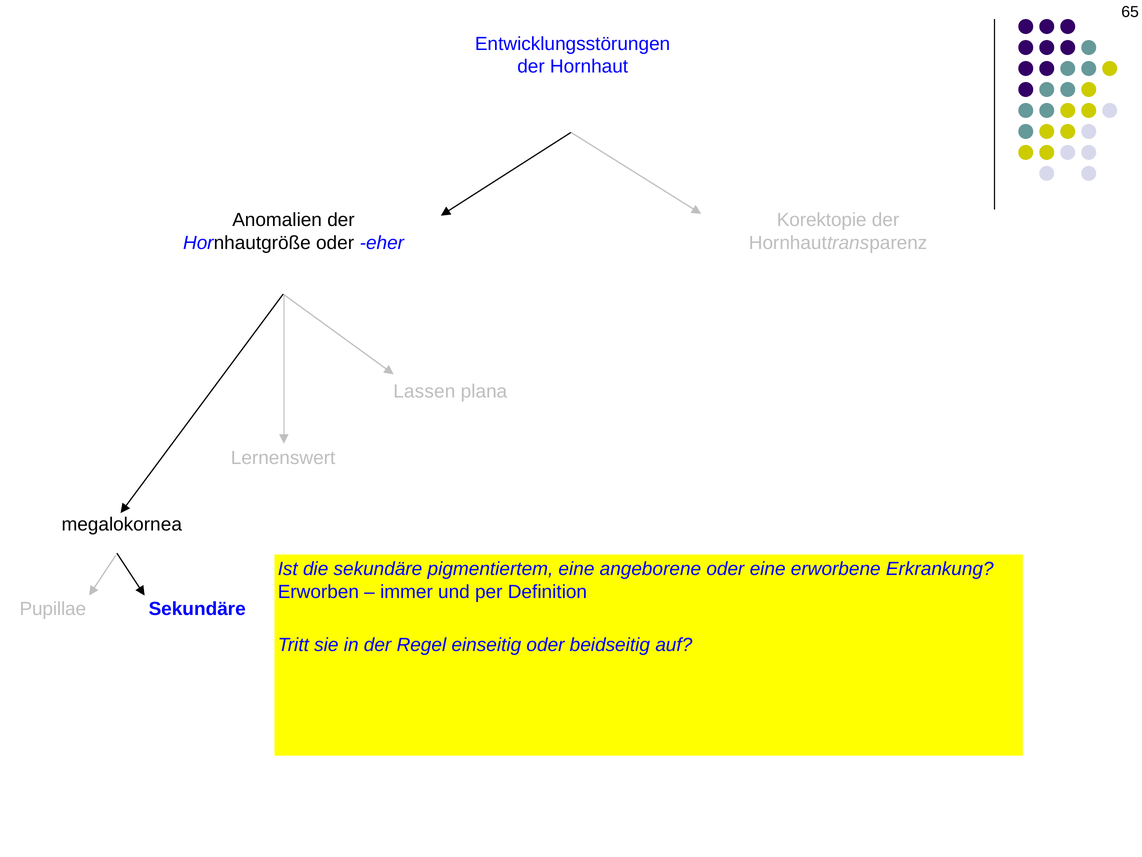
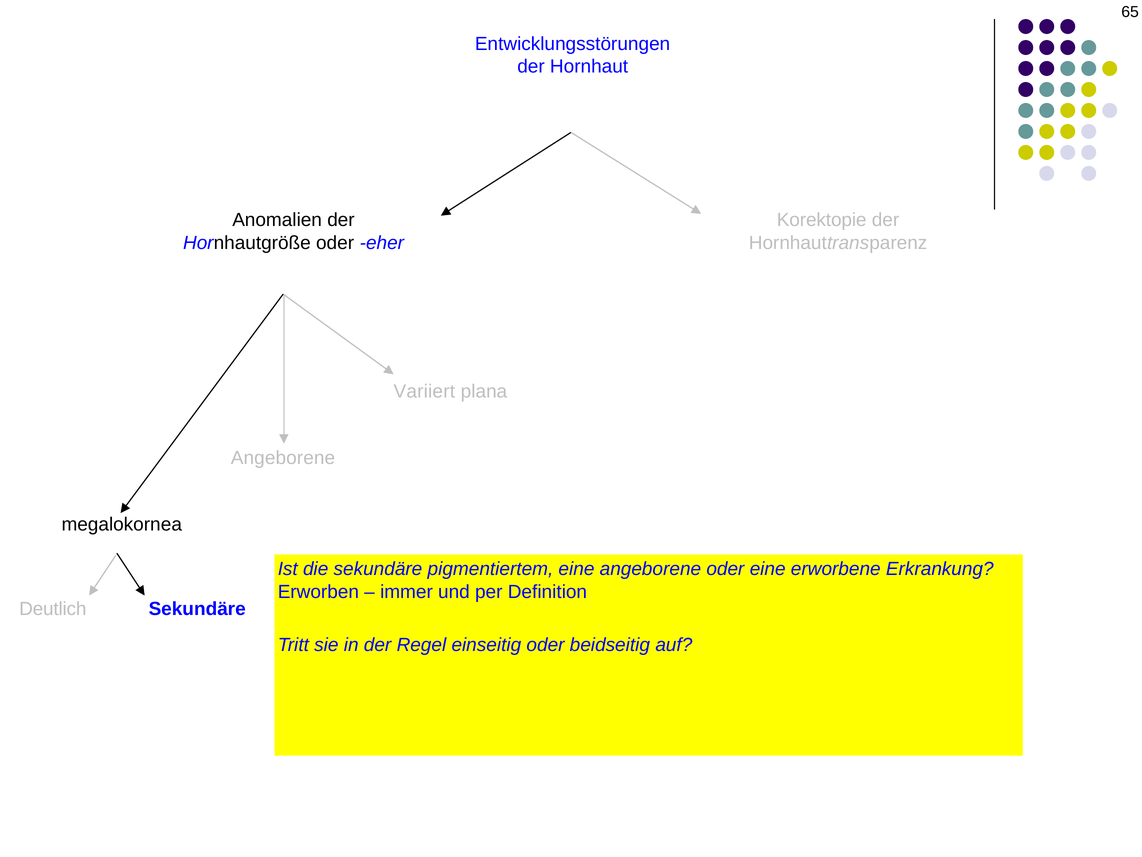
Lassen: Lassen -> Variiert (424, 391)
Lernenswert: Lernenswert -> Angeborene (283, 458)
Pupillae: Pupillae -> Deutlich (53, 608)
